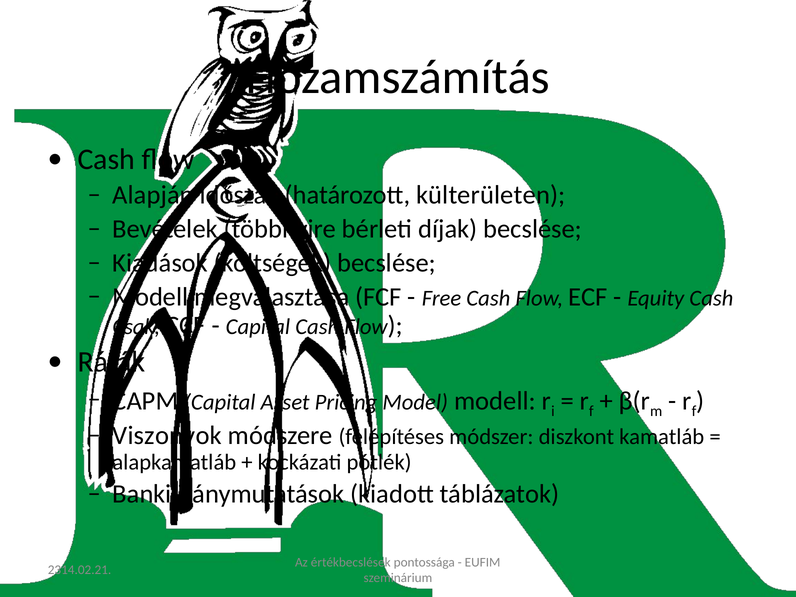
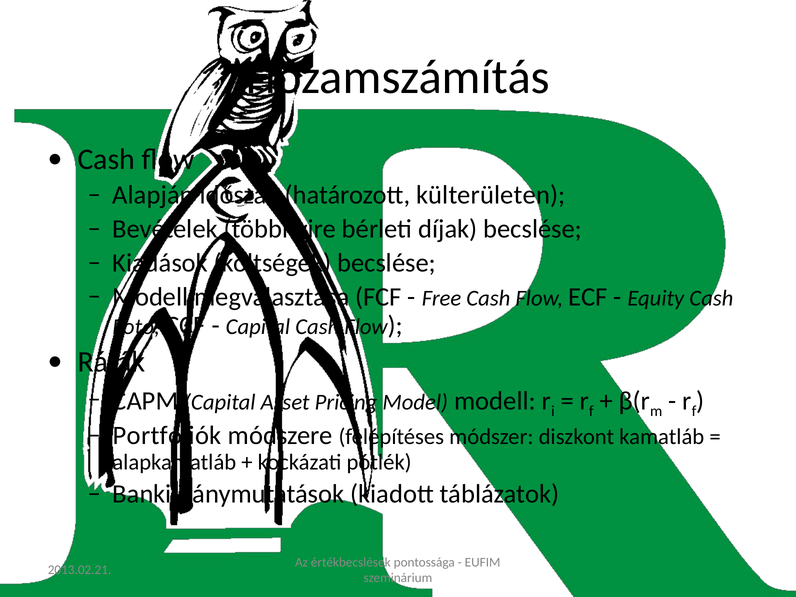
Csak: Csak -> Fotó (136, 327)
Viszonyok: Viszonyok -> Portfóliók (167, 436)
2314.02.21: 2314.02.21 -> 2013.02.21 (80, 570)
